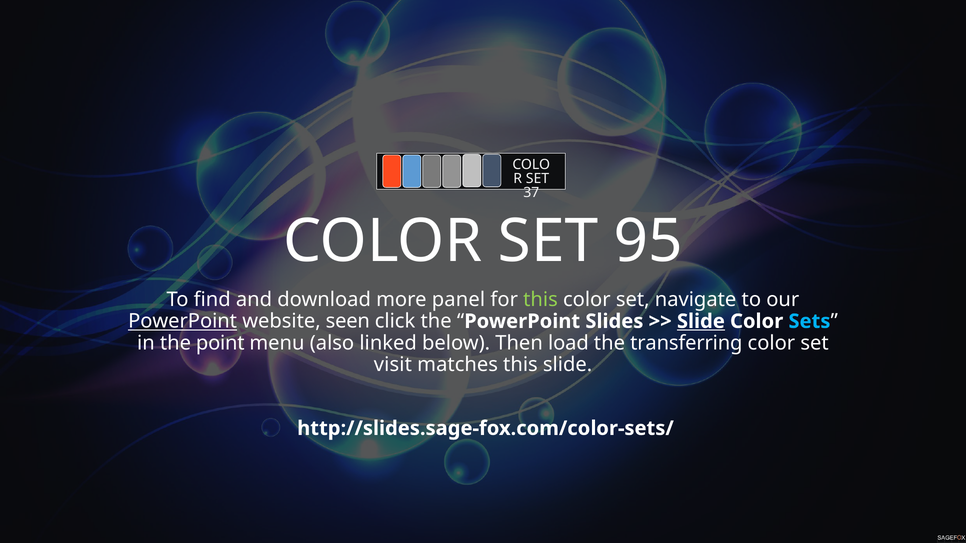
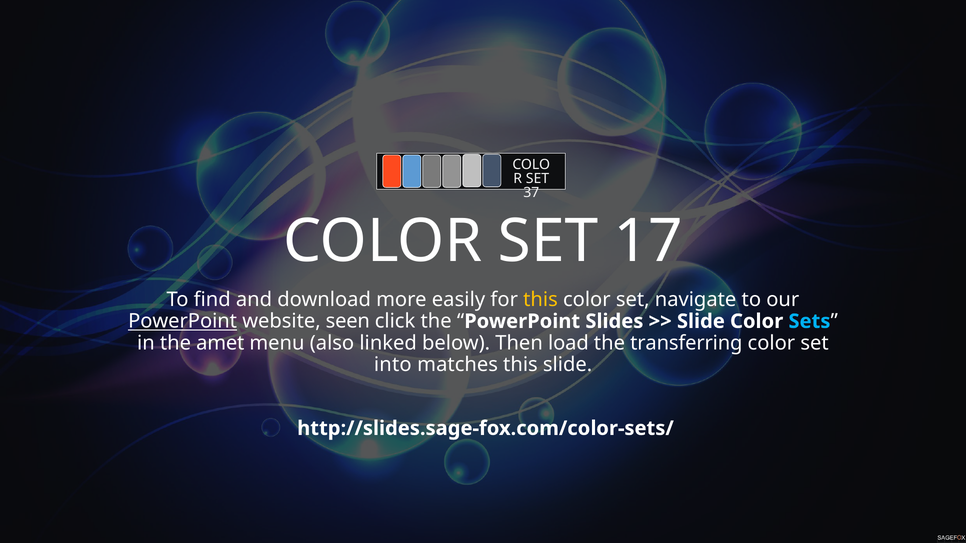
95: 95 -> 17 (648, 241)
panel: panel -> easily (458, 300)
this colour: light green -> yellow (540, 300)
Slide underline: present -> none (701, 322)
point: point -> amet (220, 343)
visit: visit -> into (393, 365)
